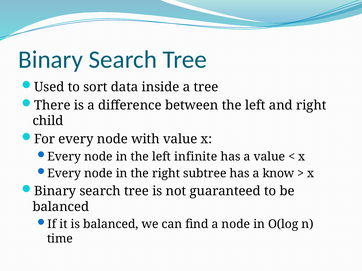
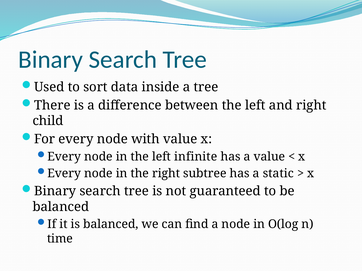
know: know -> static (278, 174)
